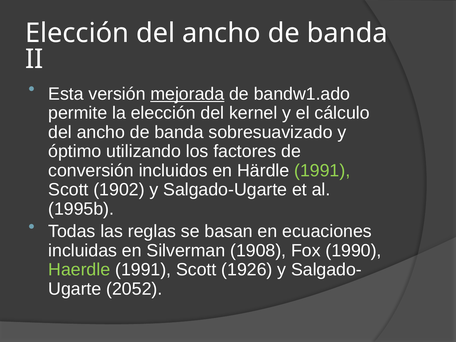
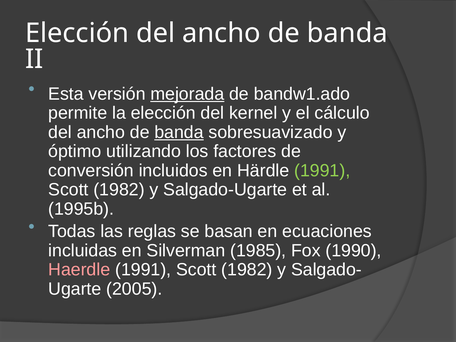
banda underline: none -> present (179, 132)
1902: 1902 -> 1982 (119, 190)
1908: 1908 -> 1985 (258, 251)
Haerdle colour: light green -> pink (79, 270)
1926: 1926 -> 1982 (247, 270)
2052: 2052 -> 2005 (134, 289)
